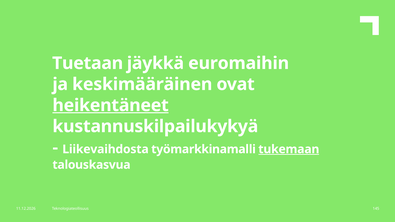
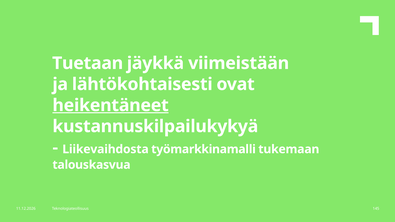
euromaihin: euromaihin -> viimeistään (239, 63)
keskimääräinen: keskimääräinen -> lähtökohtaisesti (142, 84)
tukemaan underline: present -> none (289, 149)
